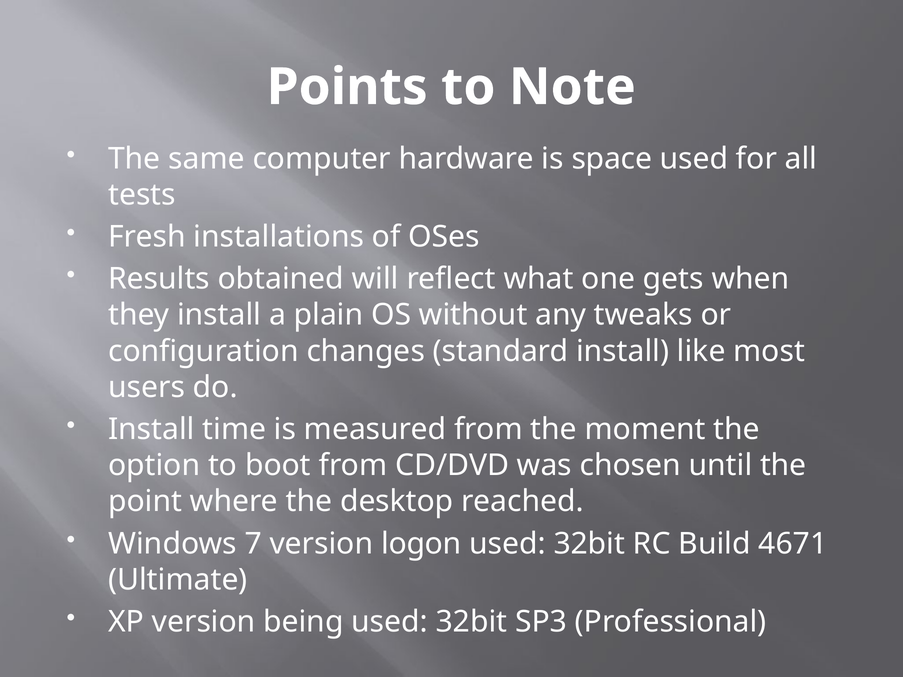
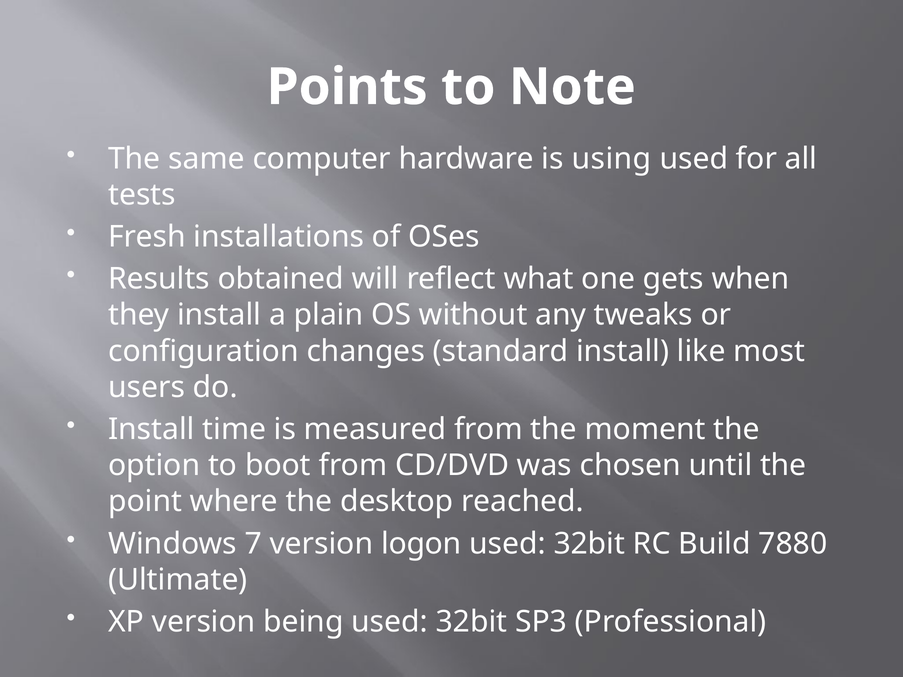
space: space -> using (612, 159)
4671: 4671 -> 7880 (793, 544)
